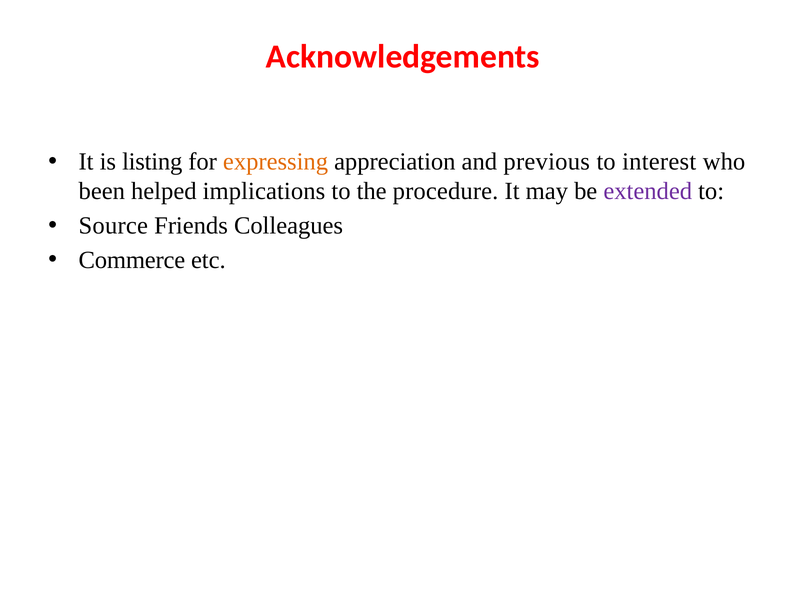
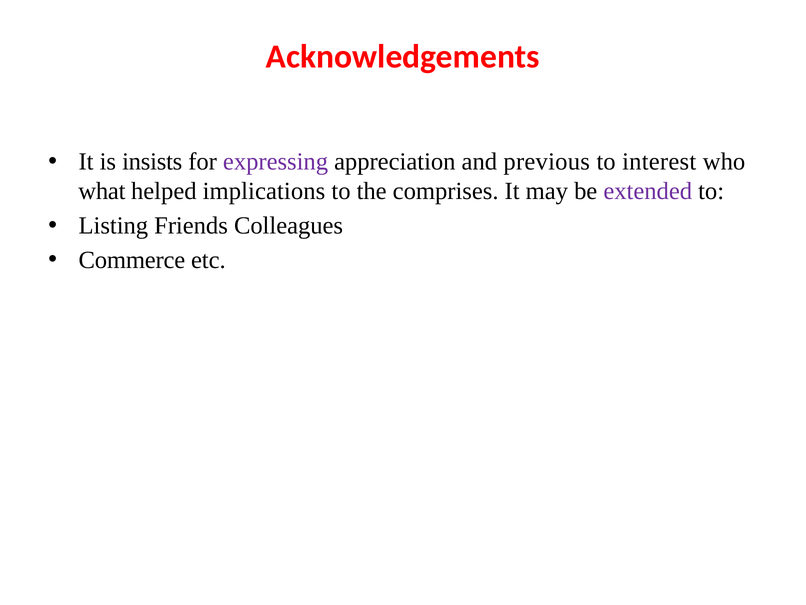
listing: listing -> insists (152, 162)
expressing colour: orange -> purple (276, 162)
been: been -> what (102, 191)
procedure: procedure -> comprises (446, 191)
Source: Source -> Listing (113, 225)
